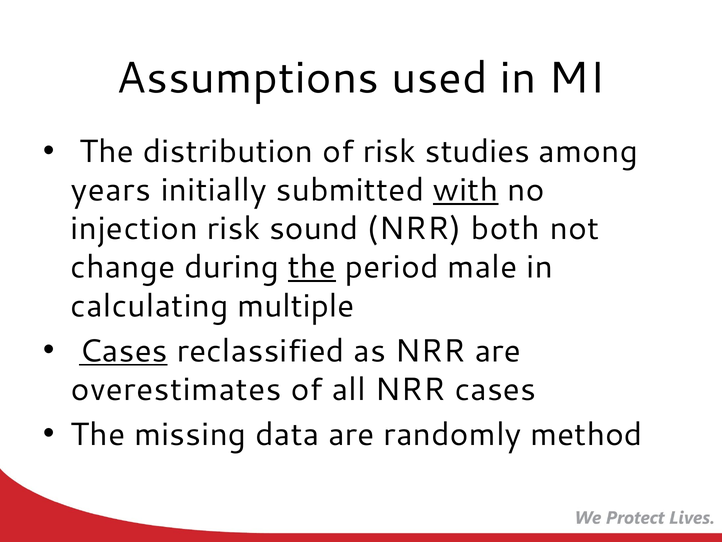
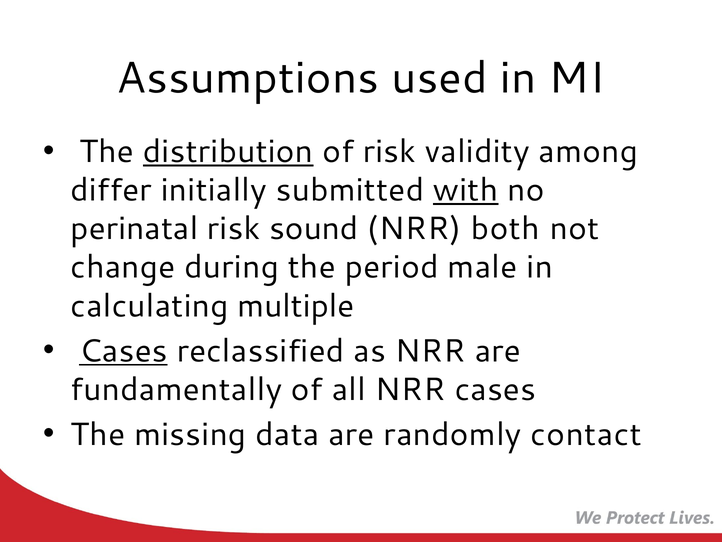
distribution underline: none -> present (228, 151)
studies: studies -> validity (477, 151)
years: years -> differ (111, 190)
injection: injection -> perinatal (134, 229)
the underline: present -> none (312, 267)
overestimates: overestimates -> fundamentally (176, 389)
method: method -> contact (586, 434)
